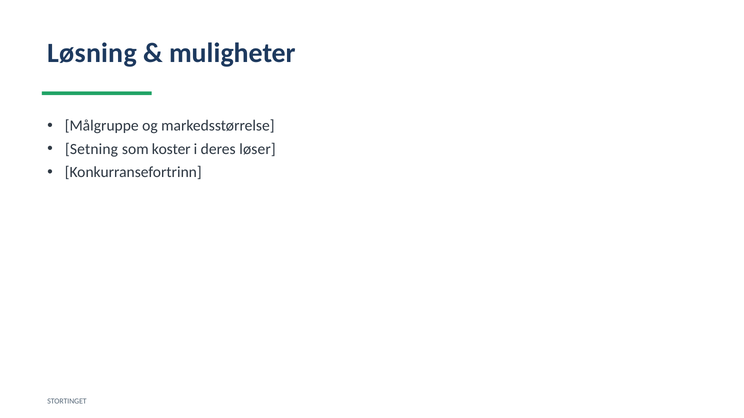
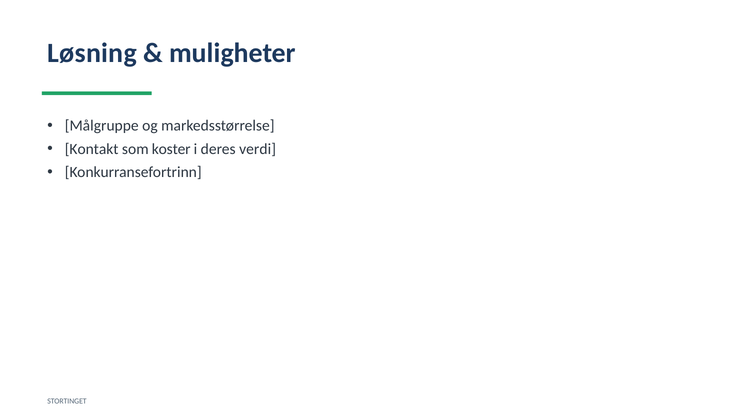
Setning: Setning -> Kontakt (92, 149)
løser: løser -> verdi (258, 149)
